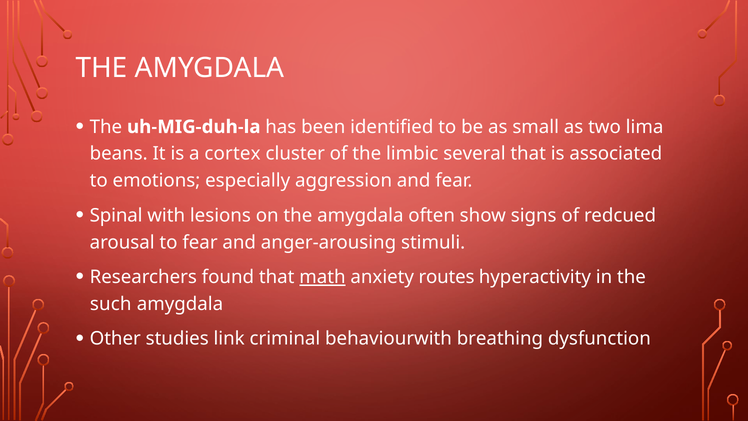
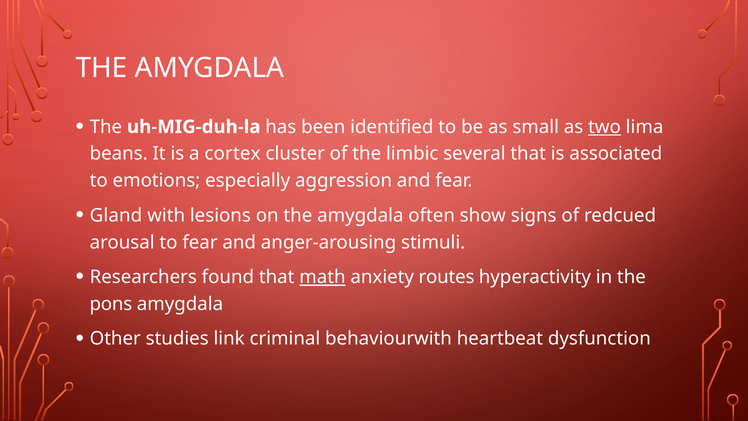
two underline: none -> present (605, 127)
Spinal: Spinal -> Gland (116, 215)
such: such -> pons (111, 304)
breathing: breathing -> heartbeat (500, 339)
